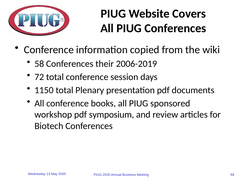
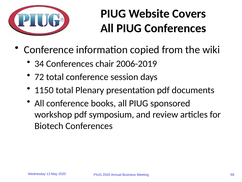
58: 58 -> 34 (39, 64)
their: their -> chair (105, 64)
